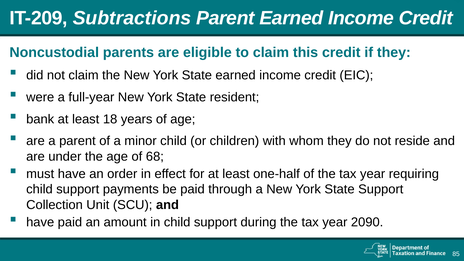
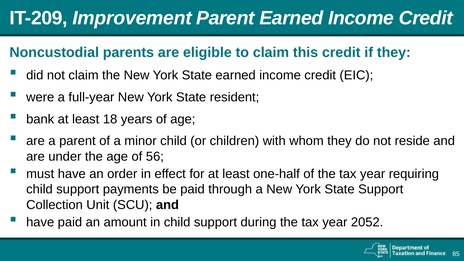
Subtractions: Subtractions -> Improvement (132, 18)
68: 68 -> 56 (155, 156)
2090: 2090 -> 2052 (367, 222)
